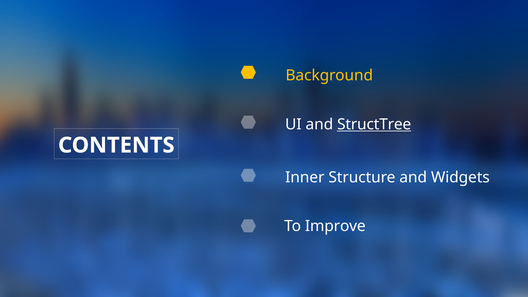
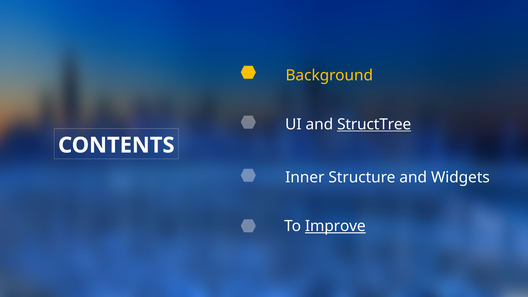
Improve underline: none -> present (335, 226)
